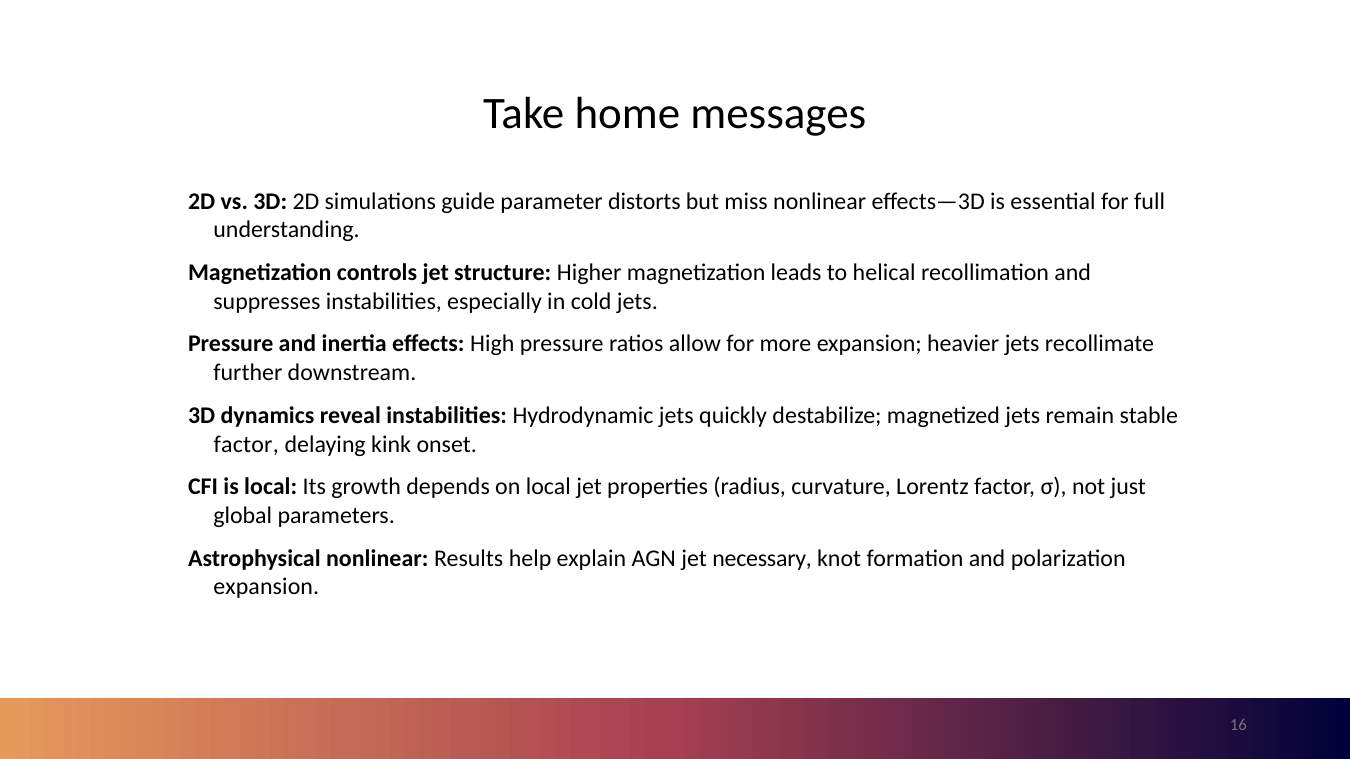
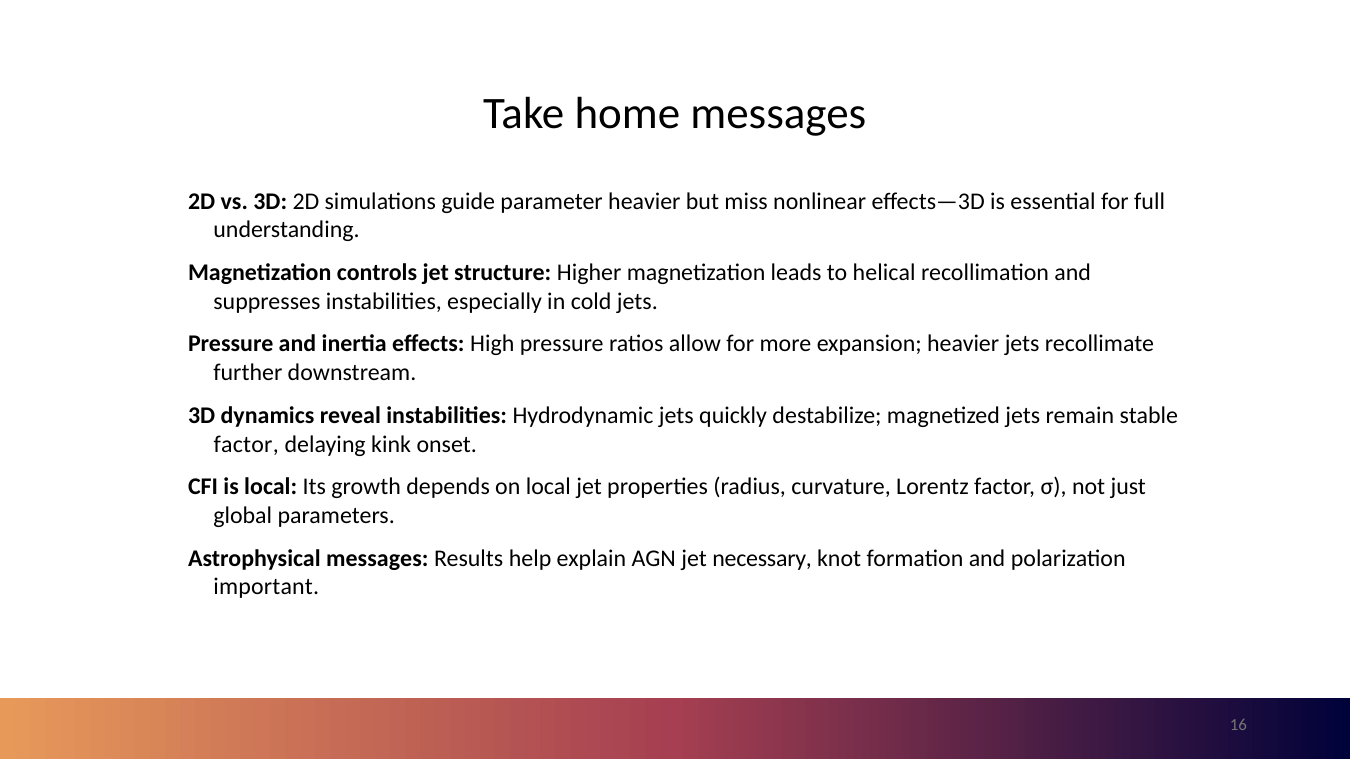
parameter distorts: distorts -> heavier (644, 201)
Astrophysical nonlinear: nonlinear -> messages (377, 559)
expansion: expansion -> important (266, 587)
